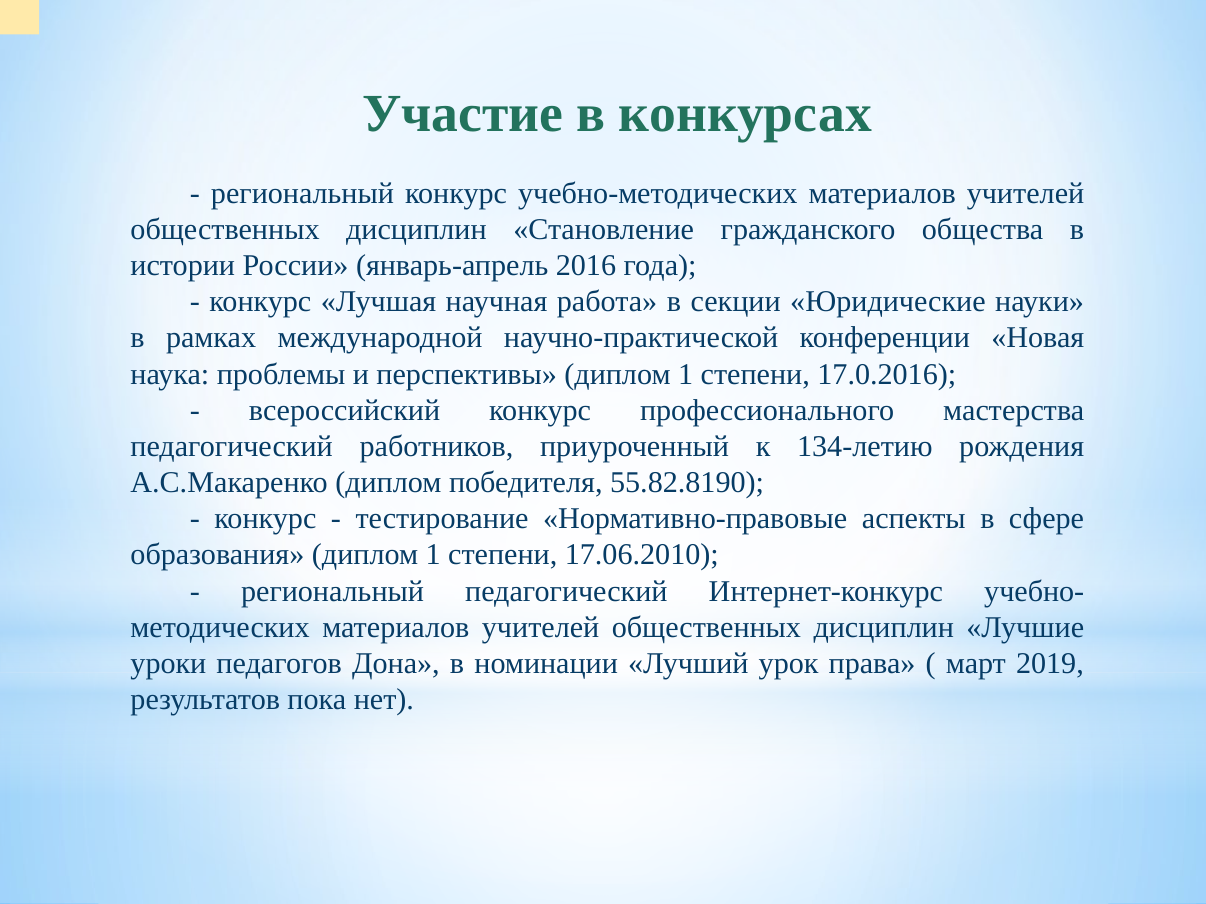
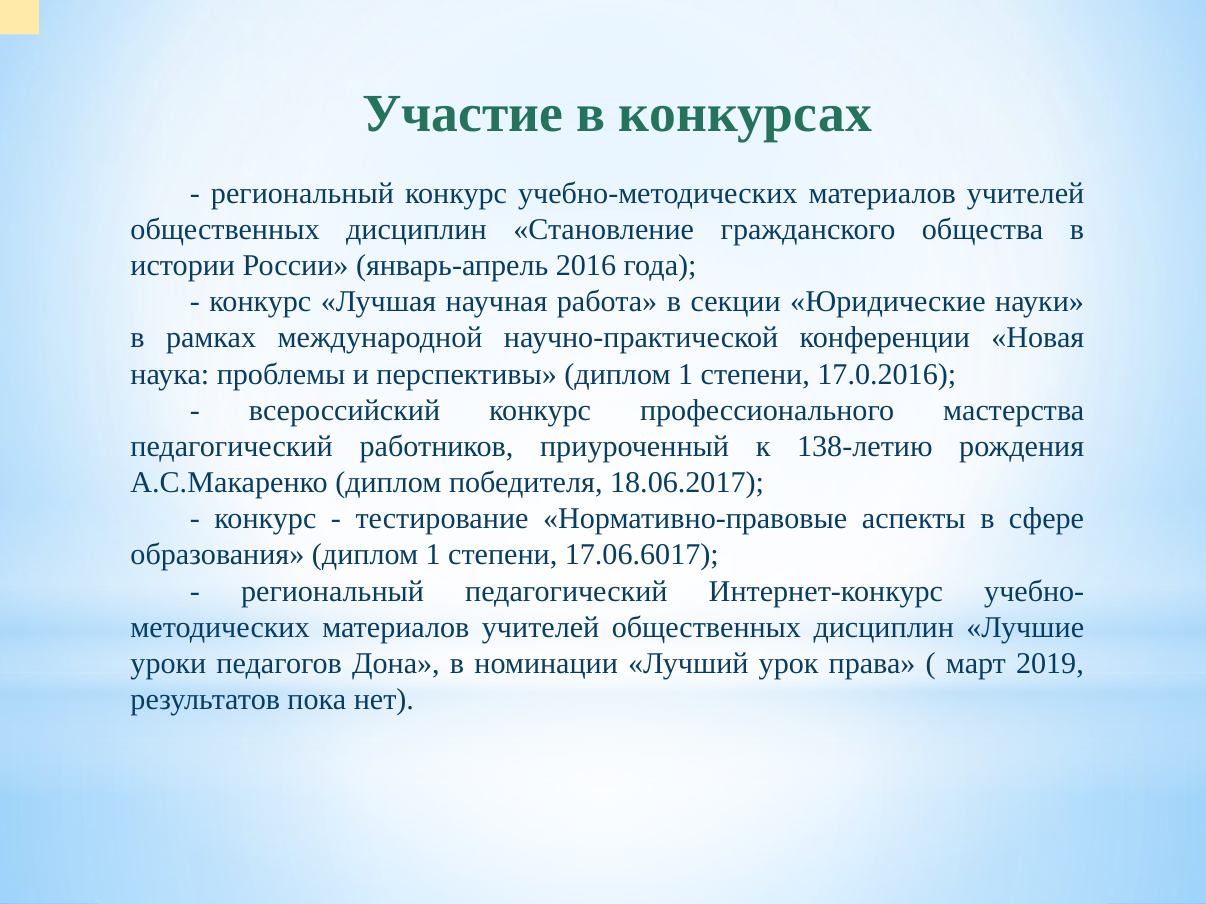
134-летию: 134-летию -> 138-летию (865, 447)
55.82.8190: 55.82.8190 -> 18.06.2017 (687, 483)
17.06.2010: 17.06.2010 -> 17.06.6017 (642, 555)
